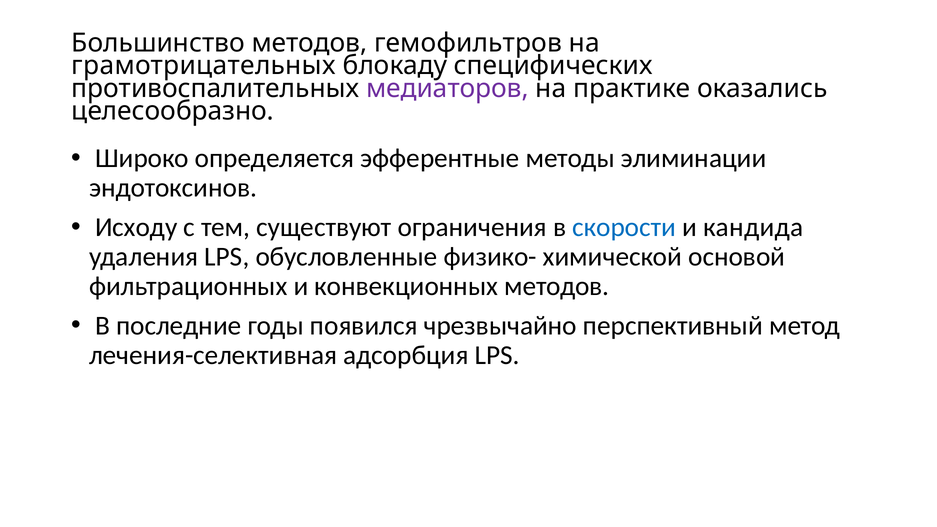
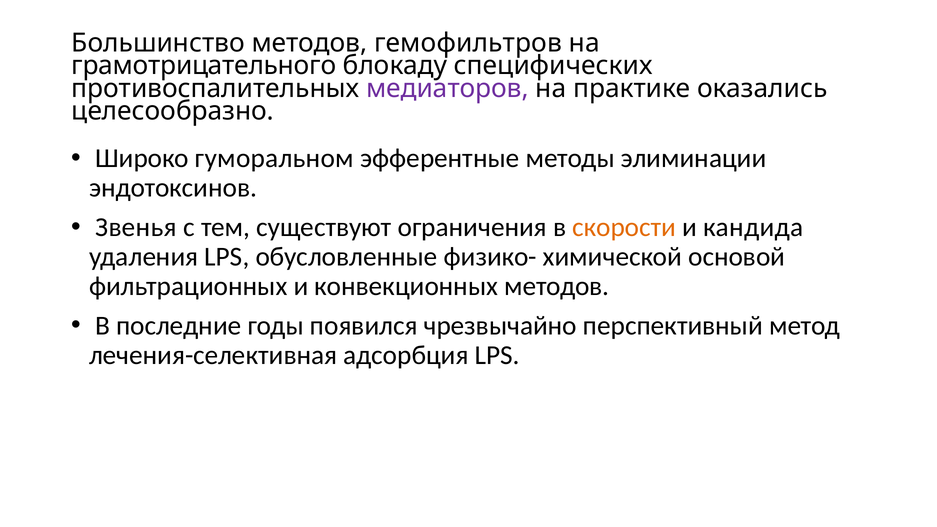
грамотрицательных: грамотрицательных -> грамотрицательного (204, 66)
определяется: определяется -> гуморальном (274, 158)
Исходу: Исходу -> Звенья (136, 227)
скорости colour: blue -> orange (624, 227)
